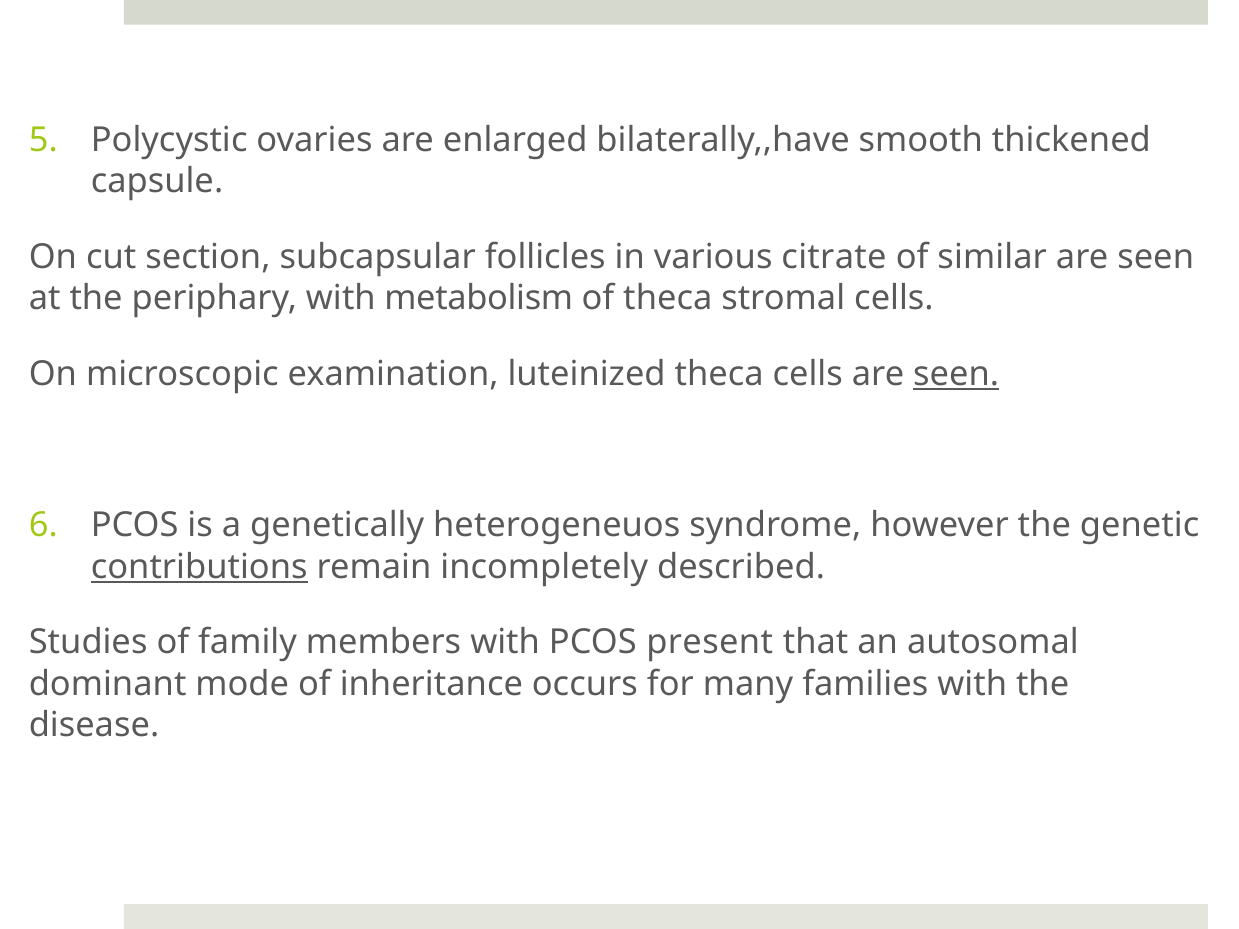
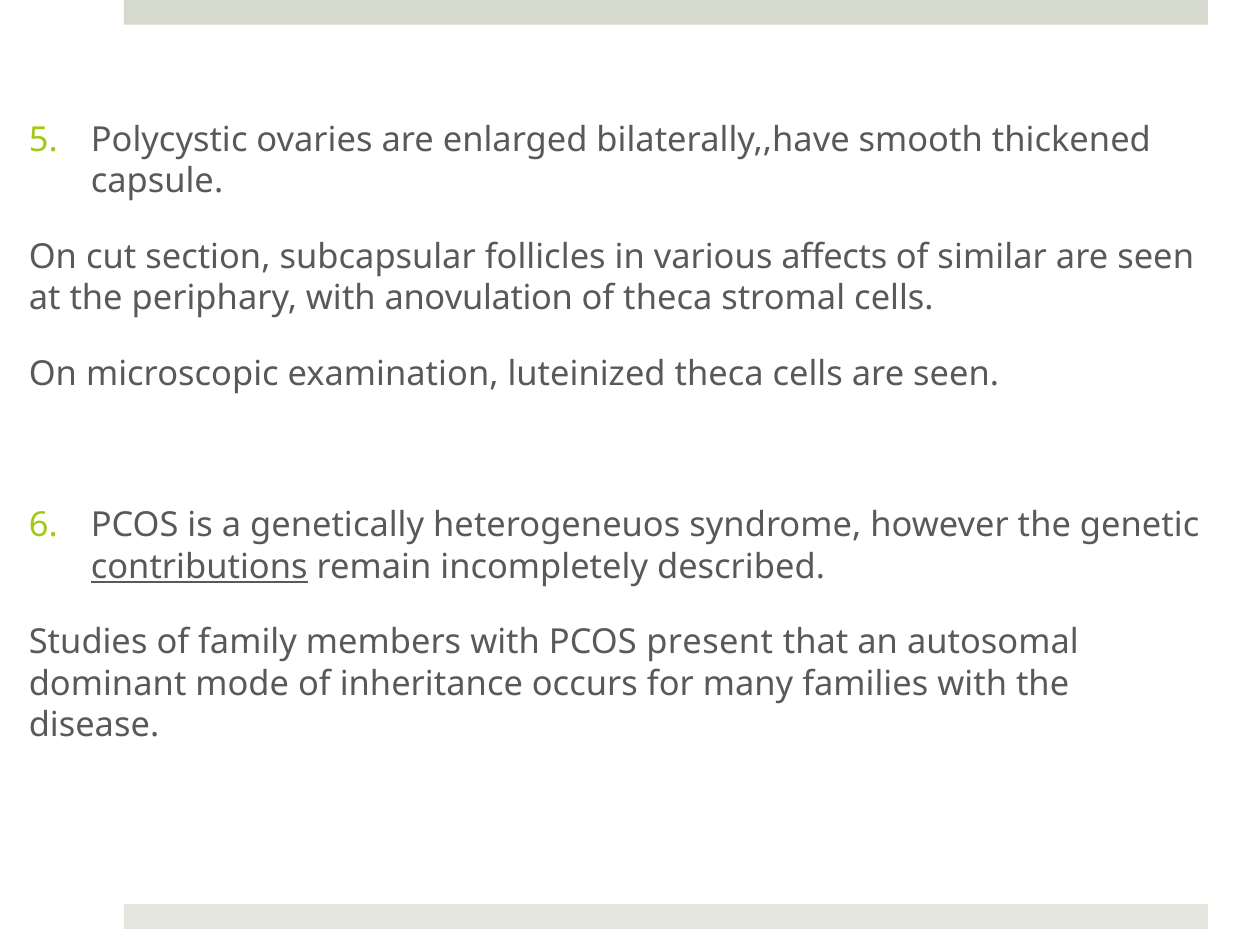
citrate: citrate -> affects (834, 257)
metabolism: metabolism -> anovulation (479, 298)
seen underline: present -> none (956, 374)
